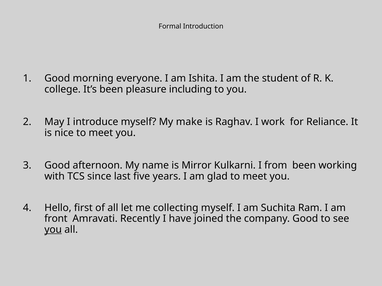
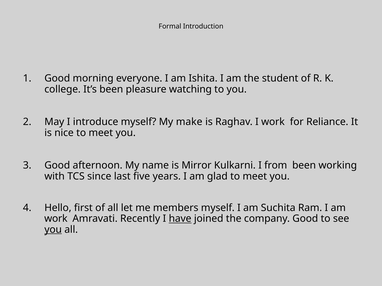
including: including -> watching (190, 89)
collecting: collecting -> members (176, 208)
front: front -> work (56, 219)
have underline: none -> present (180, 219)
